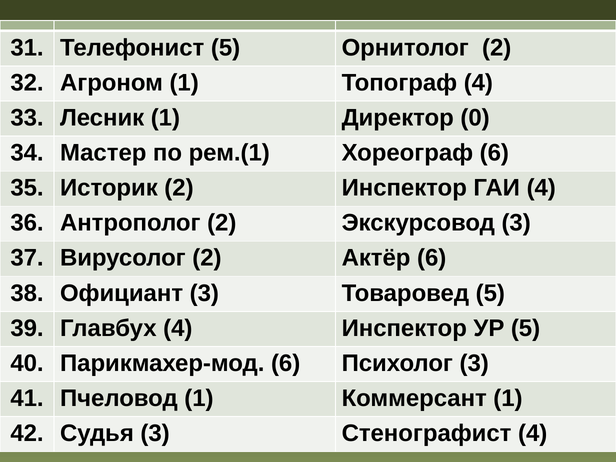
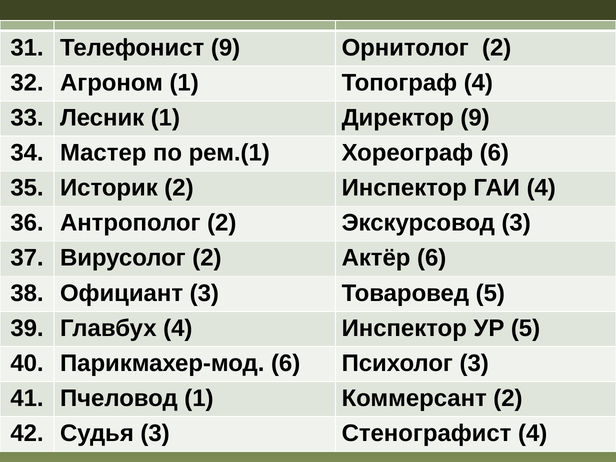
Телефонист 5: 5 -> 9 (226, 48)
Директор 0: 0 -> 9 (475, 118)
Коммерсант 1: 1 -> 2 (508, 398)
